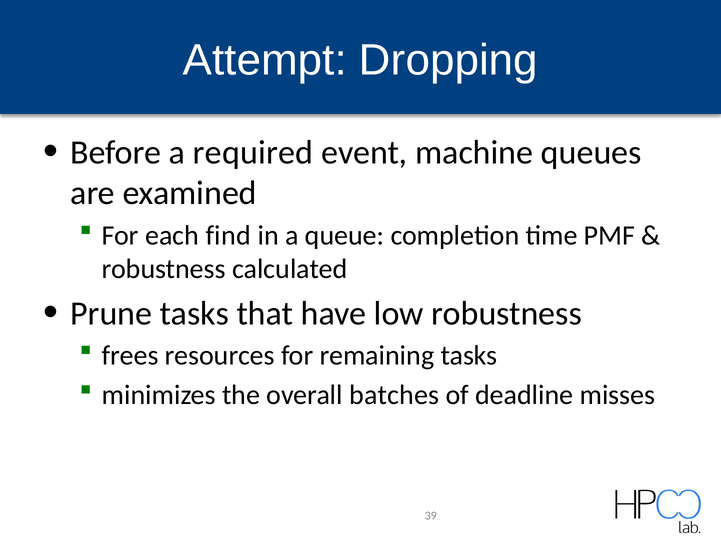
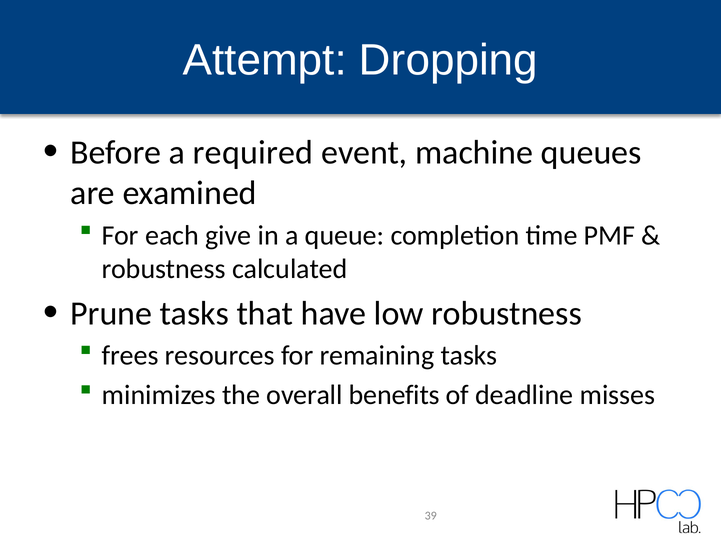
find: find -> give (228, 236)
batches: batches -> benefits (394, 395)
